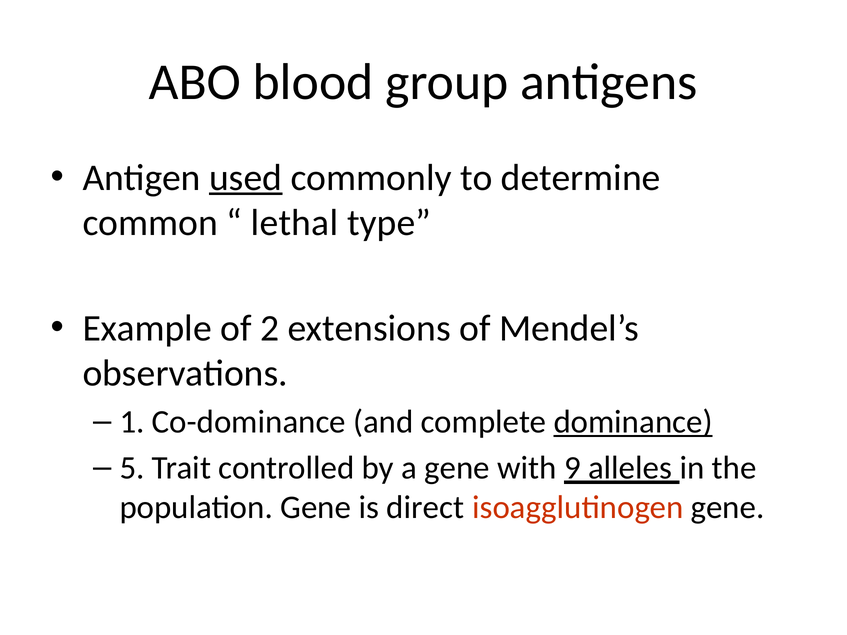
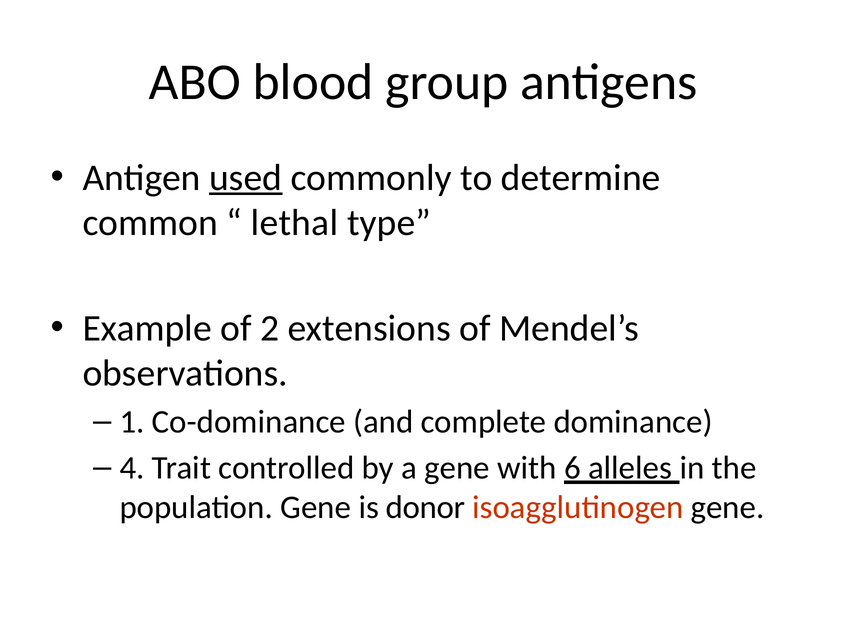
dominance underline: present -> none (633, 422)
5: 5 -> 4 (132, 468)
9: 9 -> 6 (572, 468)
direct: direct -> donor (426, 508)
